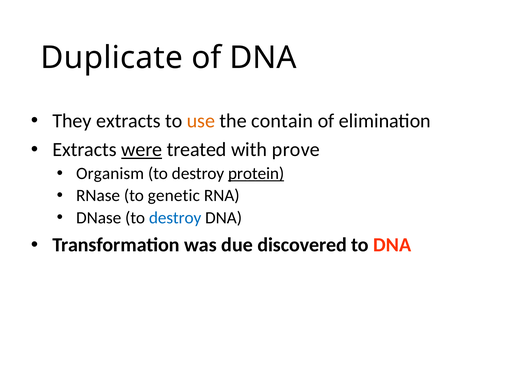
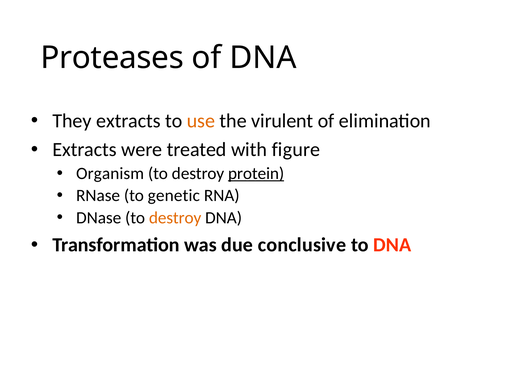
Duplicate: Duplicate -> Proteases (112, 58)
contain: contain -> virulent (282, 121)
were underline: present -> none (142, 150)
prove: prove -> figure (296, 150)
destroy colour: blue -> orange (175, 218)
discovered: discovered -> conclusive (302, 245)
